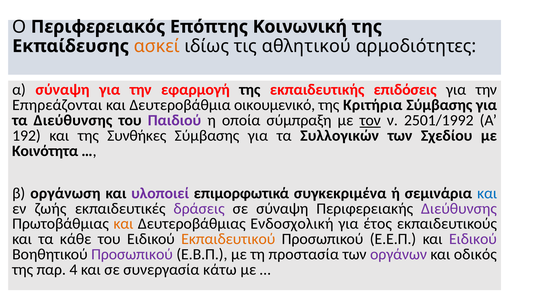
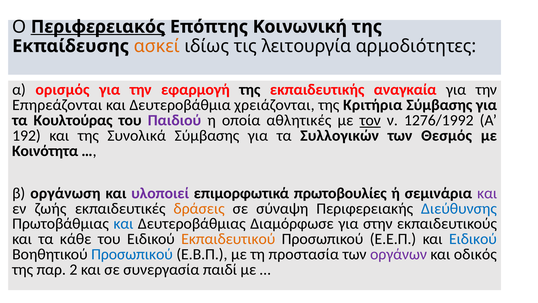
Περιφερειακός underline: none -> present (98, 27)
αθλητικού: αθλητικού -> λειτουργία (306, 46)
α σύναψη: σύναψη -> ορισμός (62, 90)
επιδόσεις: επιδόσεις -> αναγκαία (405, 90)
οικουμενικό: οικουμενικό -> χρειάζονται (274, 105)
τα Διεύθυνσης: Διεύθυνσης -> Κουλτούρας (73, 120)
σύμπραξη: σύμπραξη -> αθλητικές (299, 120)
2501/1992: 2501/1992 -> 1276/1992 (439, 120)
Συνθήκες: Συνθήκες -> Συνολικά (137, 135)
Σχεδίου: Σχεδίου -> Θεσμός (447, 135)
συγκεκριμένα: συγκεκριμένα -> πρωτοβουλίες (340, 193)
και colour: blue -> purple (487, 193)
δράσεις colour: purple -> orange (199, 208)
Διεύθυνσης colour: purple -> blue (459, 208)
και colour: orange -> blue (123, 223)
Ενδοσχολική: Ενδοσχολική -> Διαμόρφωσε (292, 223)
έτος: έτος -> στην (378, 223)
Ειδικού colour: purple -> blue (473, 239)
Προσωπικού colour: purple -> blue (132, 254)
4: 4 -> 2 (73, 269)
κάτω: κάτω -> παιδί (220, 269)
